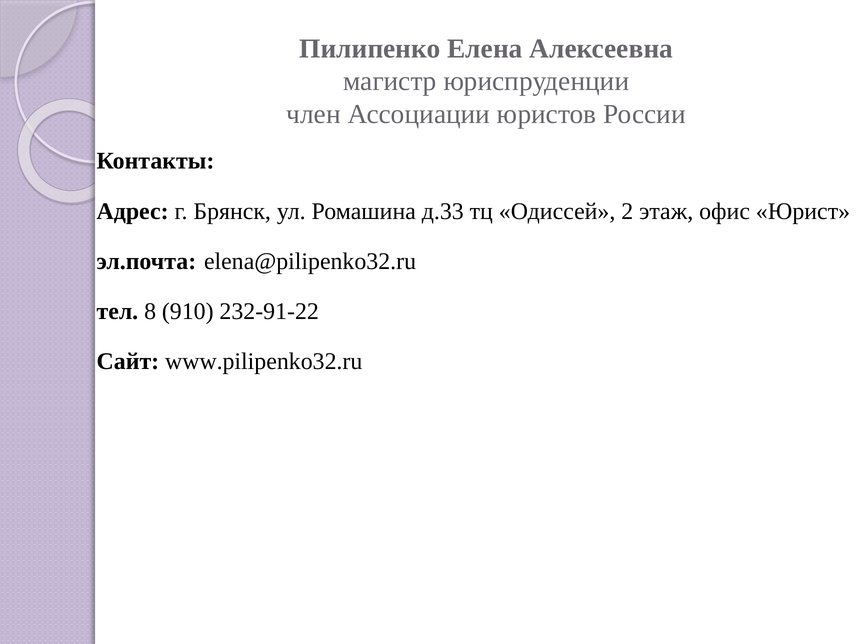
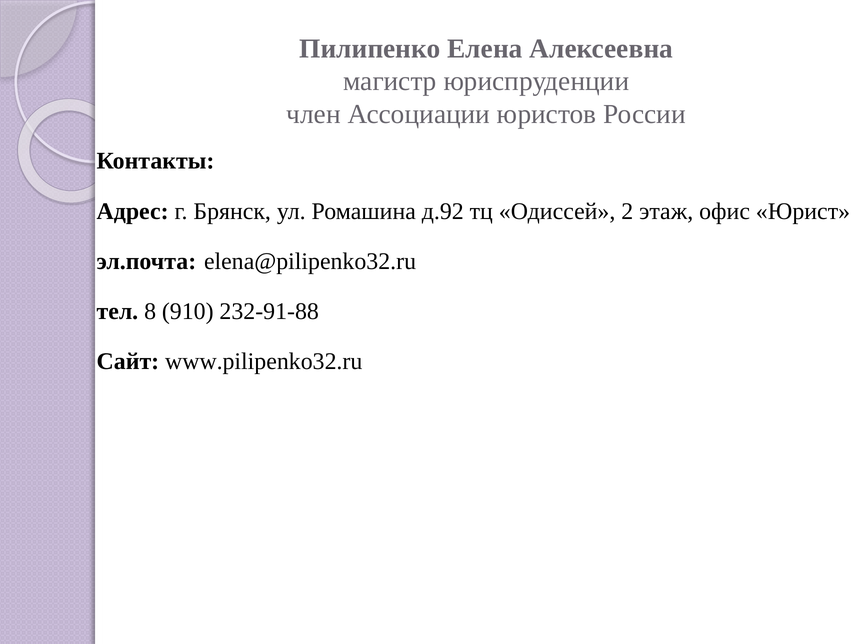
д.33: д.33 -> д.92 (443, 211)
232-91-22: 232-91-22 -> 232-91-88 (269, 311)
